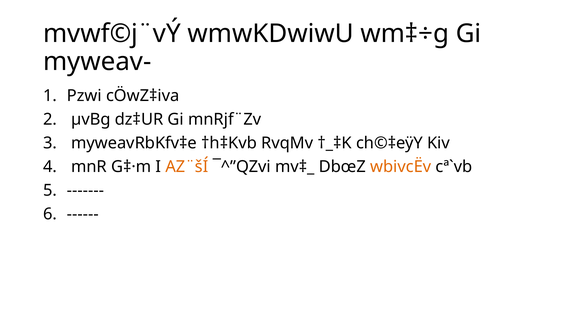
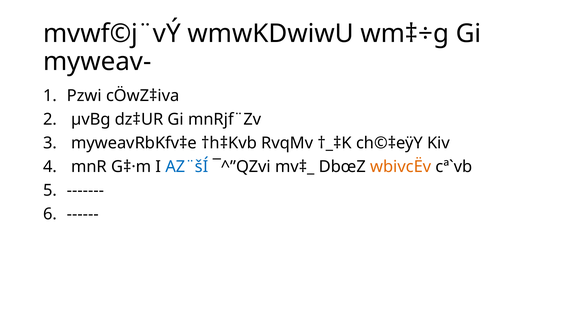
AZ¨šÍ colour: orange -> blue (187, 167)
